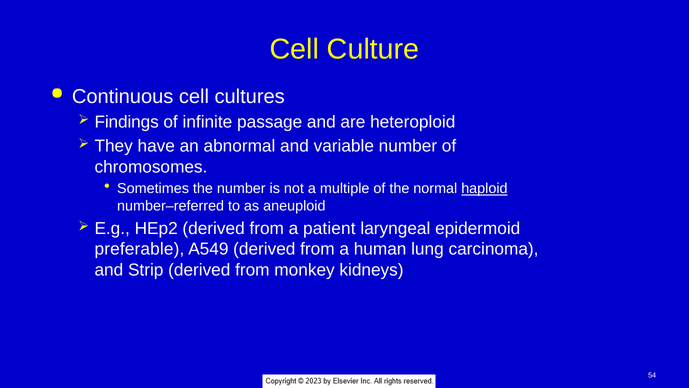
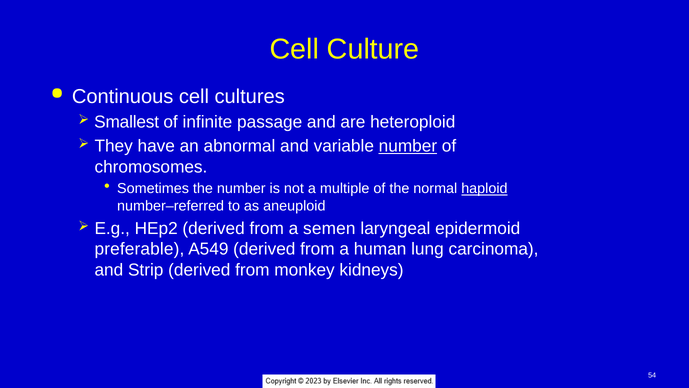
Findings: Findings -> Smallest (127, 122)
number underline: none -> present (408, 146)
patient: patient -> semen (329, 228)
